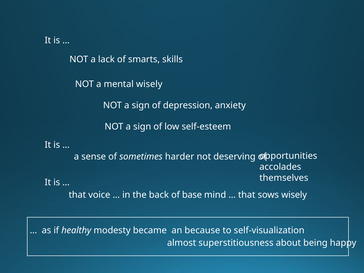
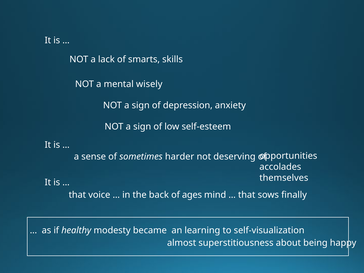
base: base -> ages (192, 195)
sows wisely: wisely -> finally (294, 195)
because: because -> learning (202, 230)
